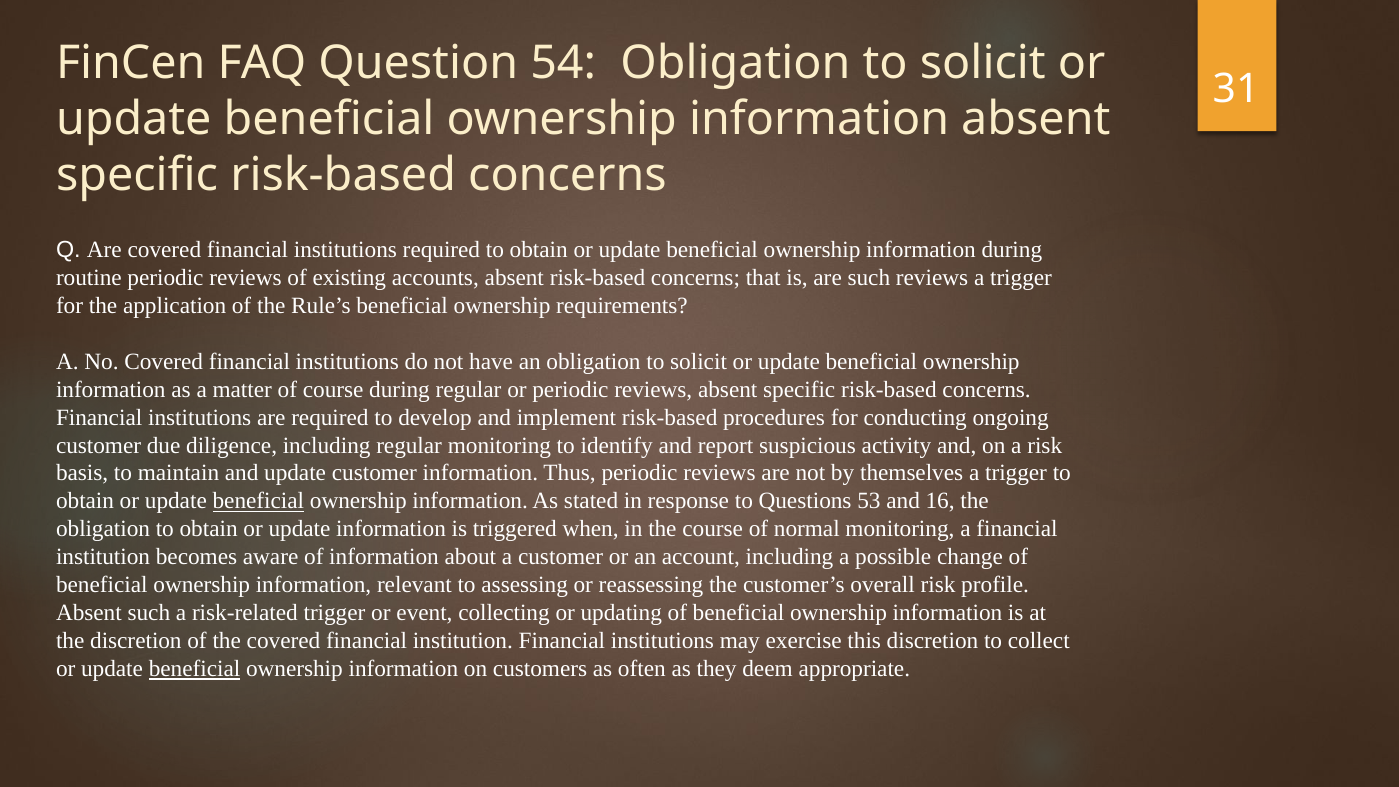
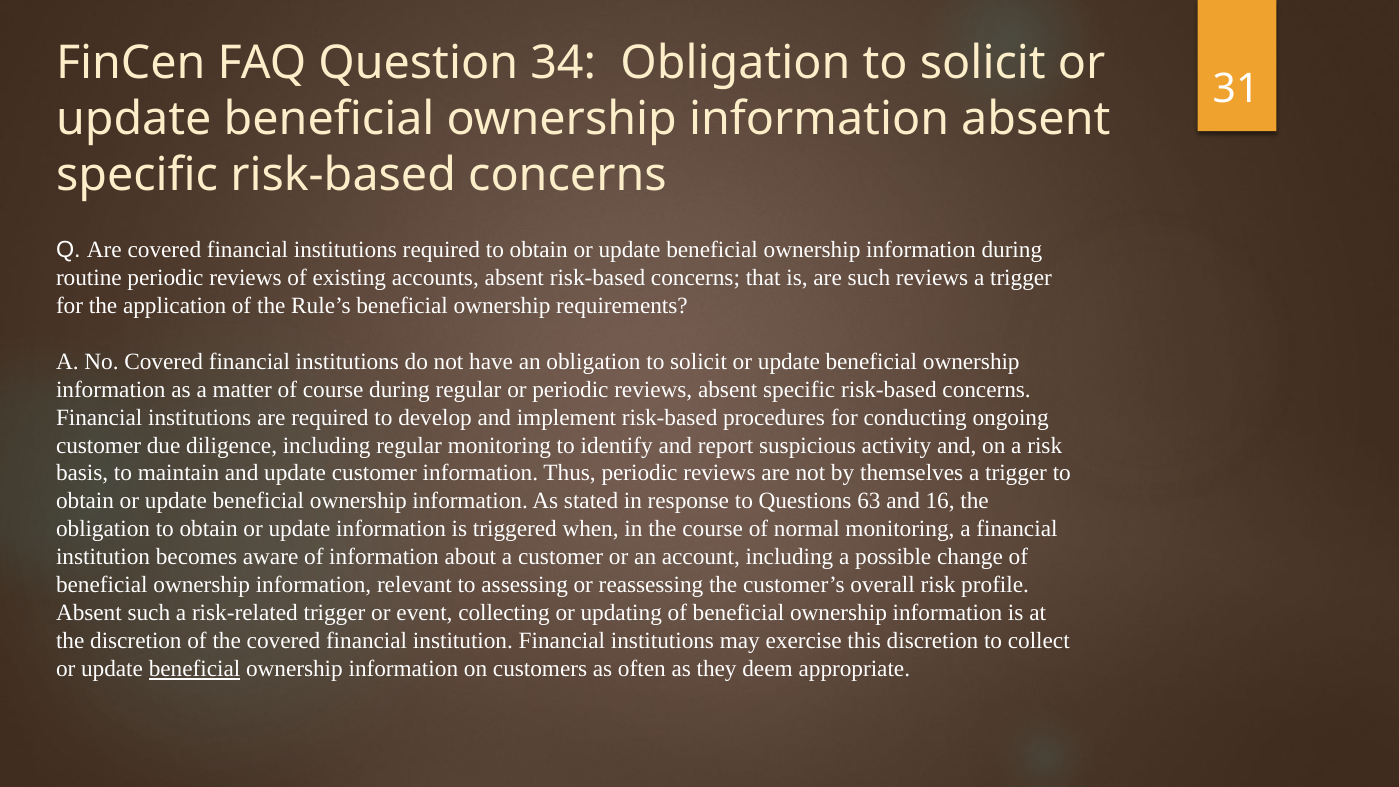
54: 54 -> 34 (563, 63)
beneficial underline: present -> none (258, 501)
53: 53 -> 63 (869, 501)
